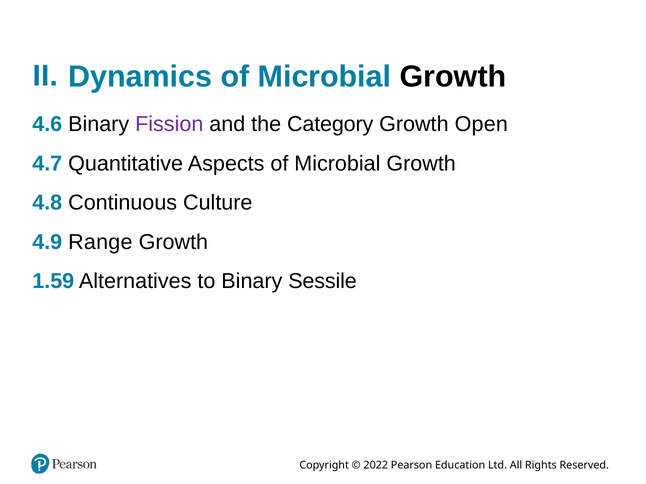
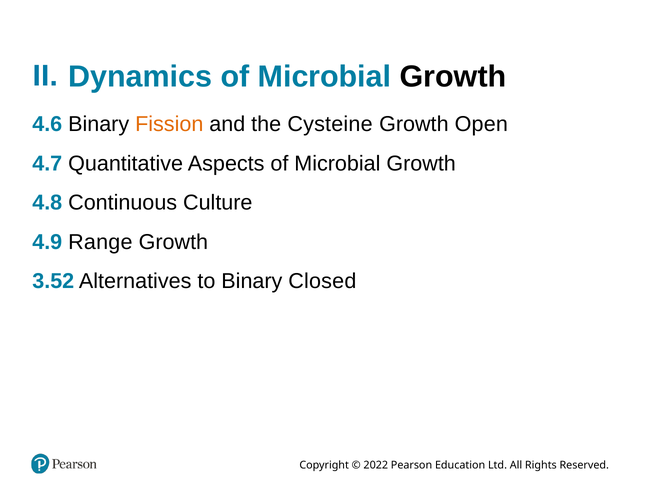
Fission colour: purple -> orange (169, 124)
Category: Category -> Cysteine (330, 124)
1.59: 1.59 -> 3.52 (53, 282)
Sessile: Sessile -> Closed (322, 282)
